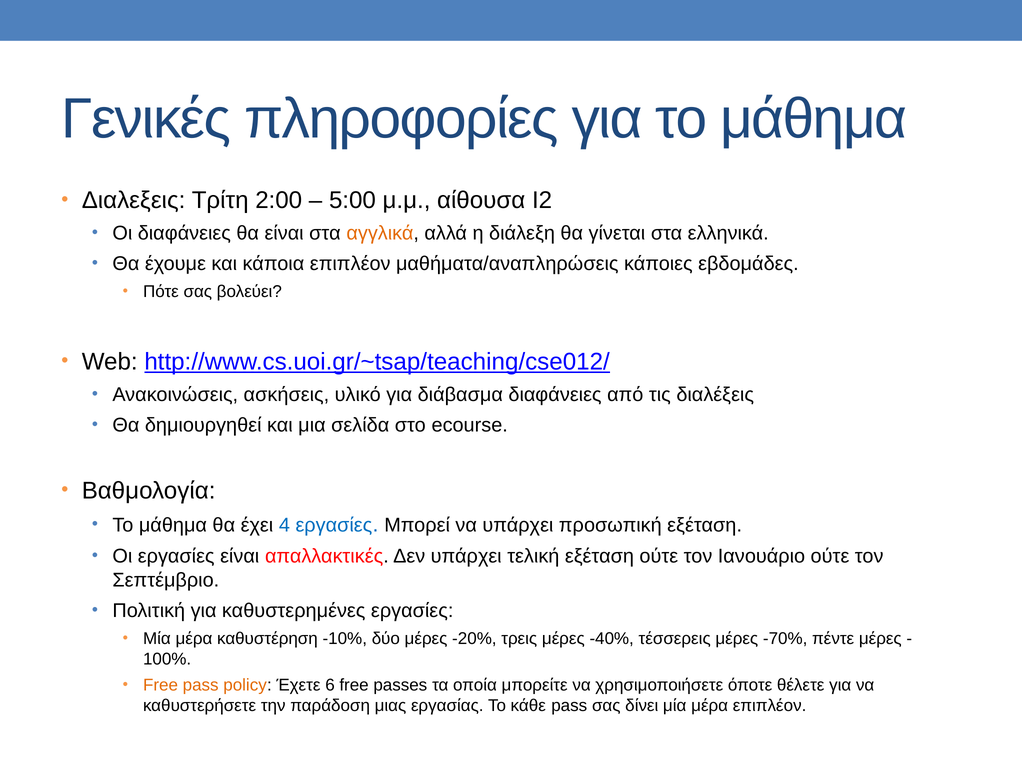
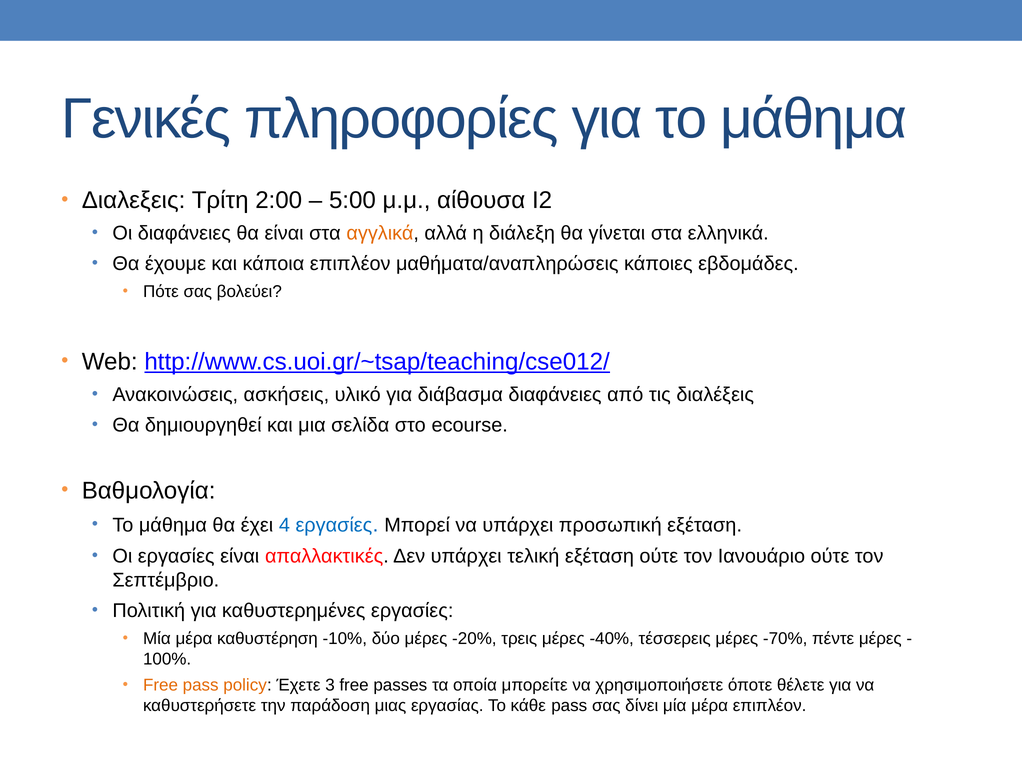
6: 6 -> 3 (330, 685)
